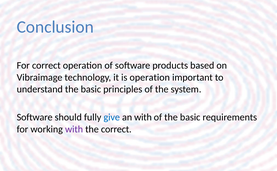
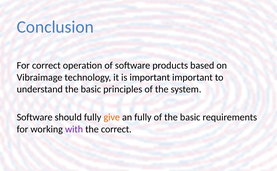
is operation: operation -> important (150, 77)
give colour: blue -> orange (112, 117)
an with: with -> fully (143, 117)
